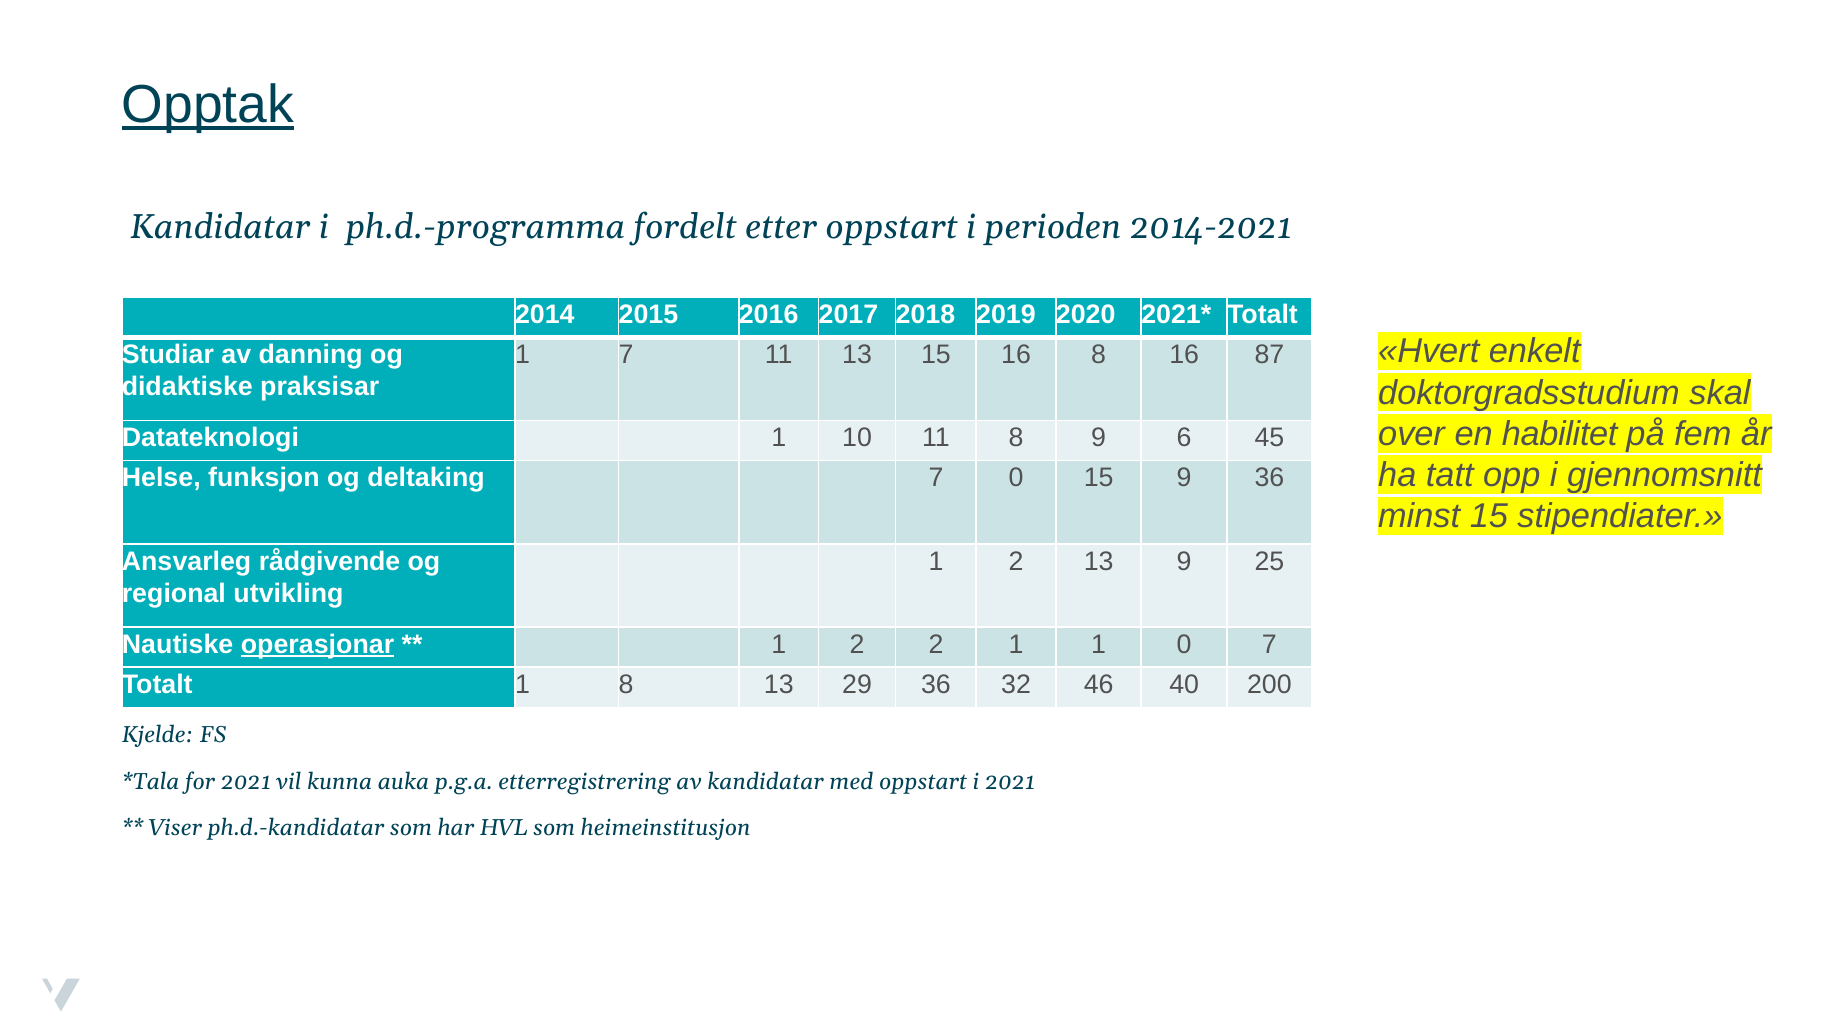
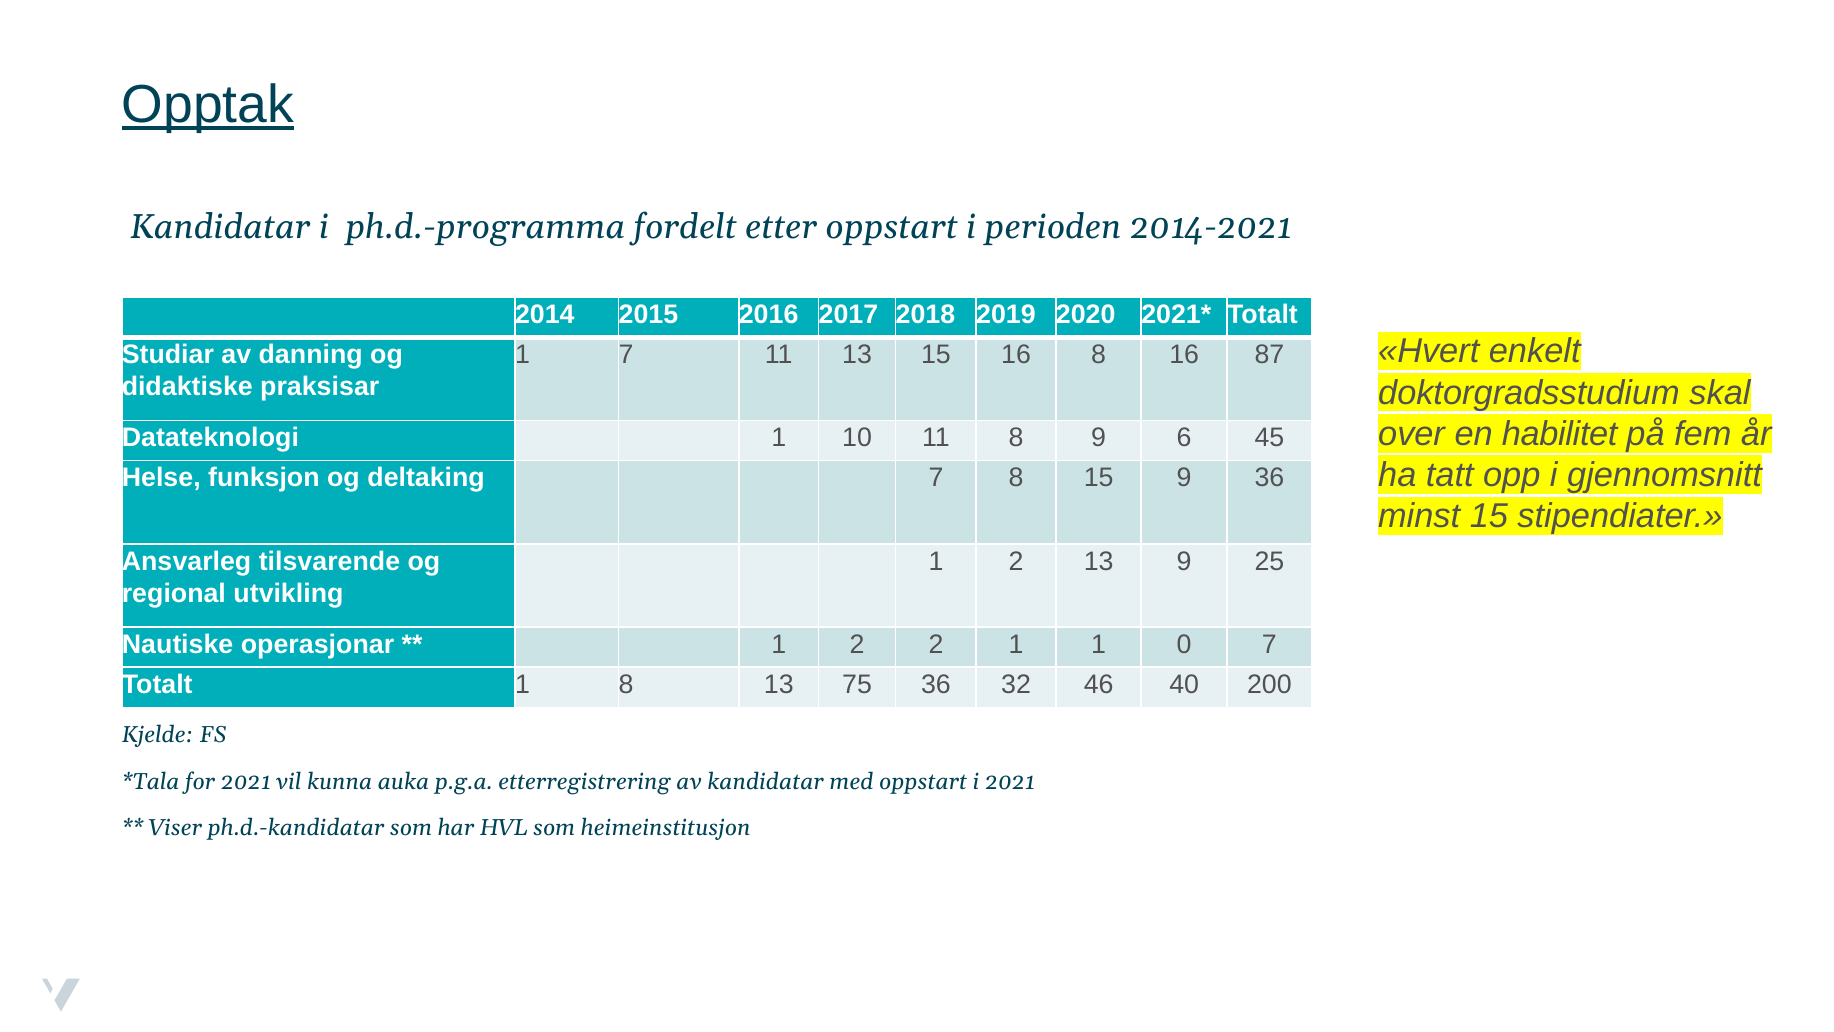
7 0: 0 -> 8 (1016, 478)
rådgivende: rådgivende -> tilsvarende (329, 561)
operasjonar underline: present -> none (318, 644)
29: 29 -> 75 (857, 684)
